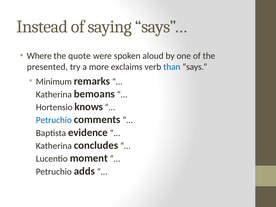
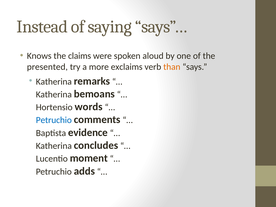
Where: Where -> Knows (39, 56)
quote: quote -> claims (80, 56)
than colour: blue -> orange (172, 67)
Minimum: Minimum -> Katherina (54, 82)
knows: knows -> words (89, 107)
